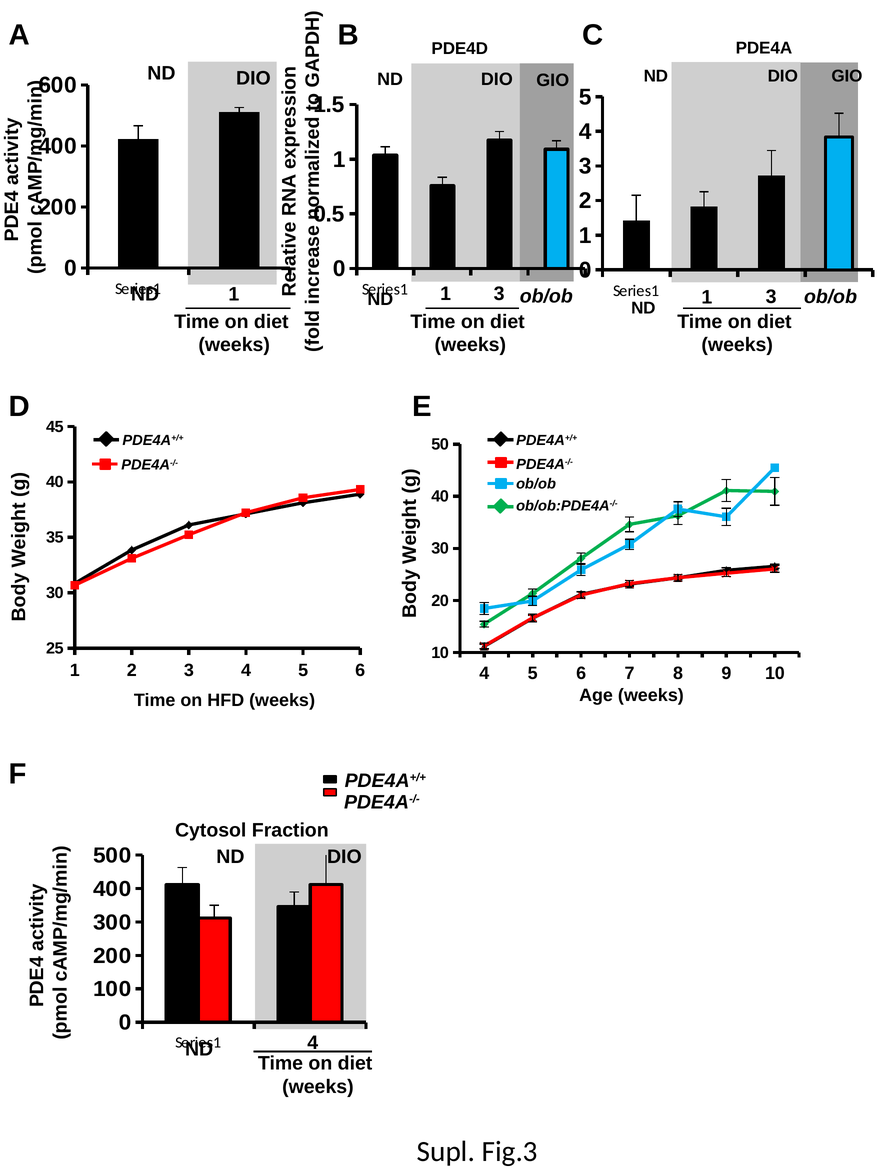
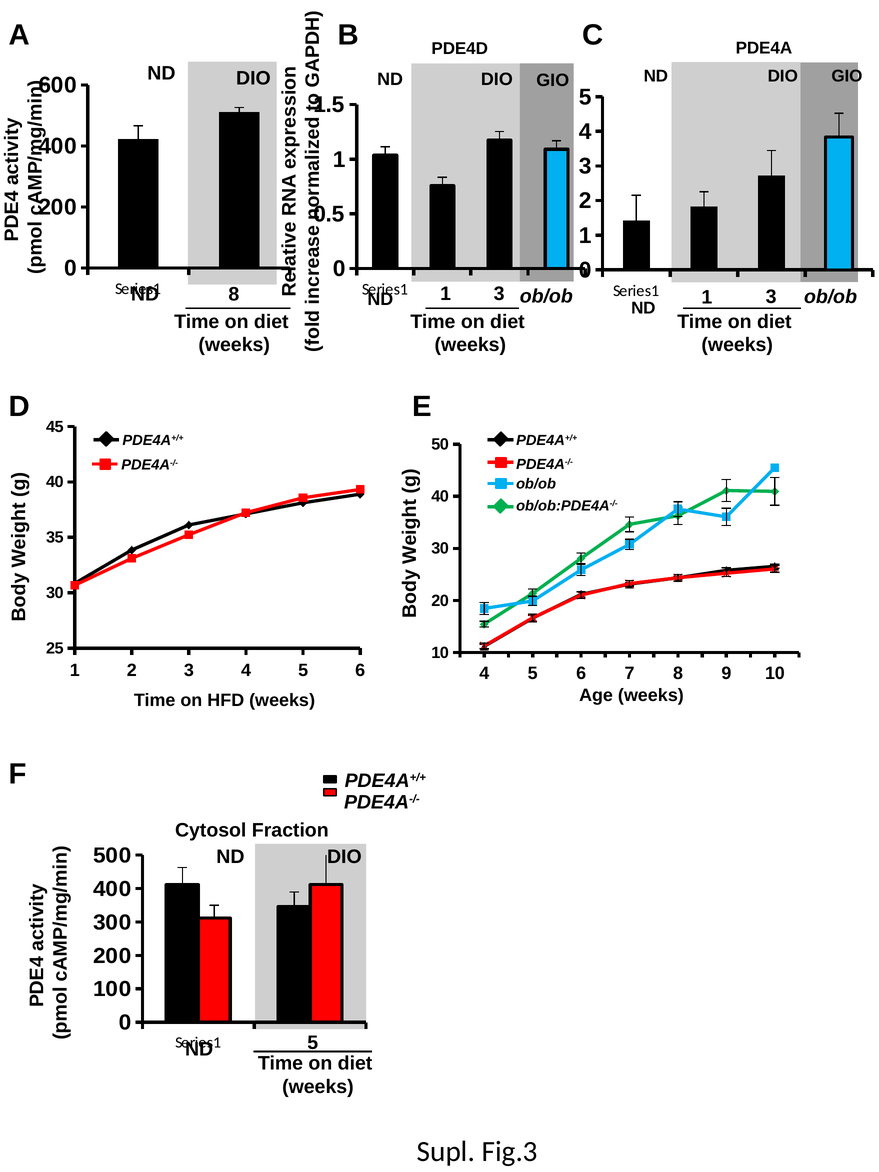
1: 1 -> 8 (234, 294)
4: 4 -> 5 (313, 1043)
